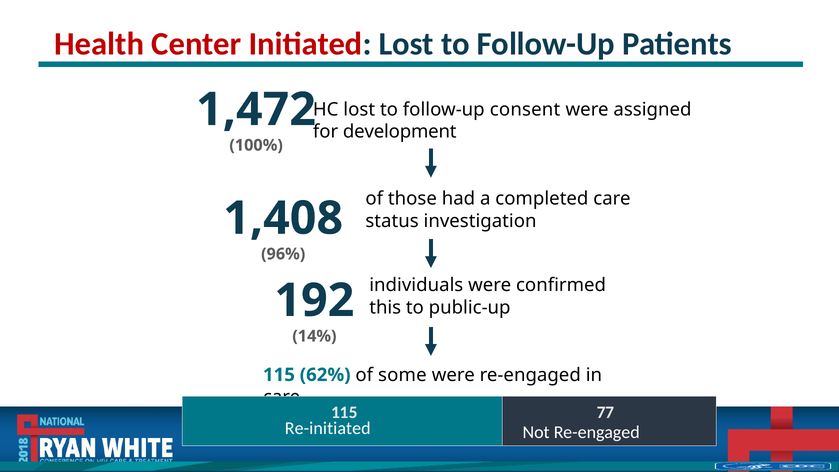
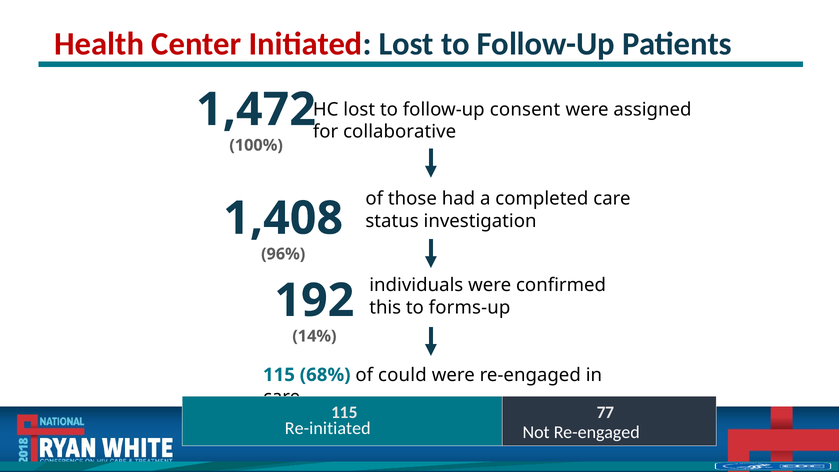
development: development -> collaborative (400, 132)
public-up: public-up -> forms-up (470, 307)
62%: 62% -> 68% (325, 375)
some: some -> could (402, 375)
